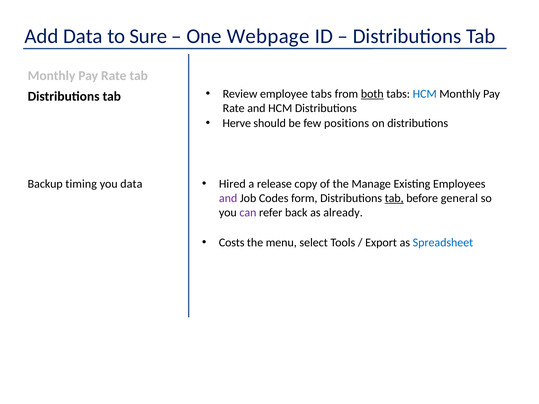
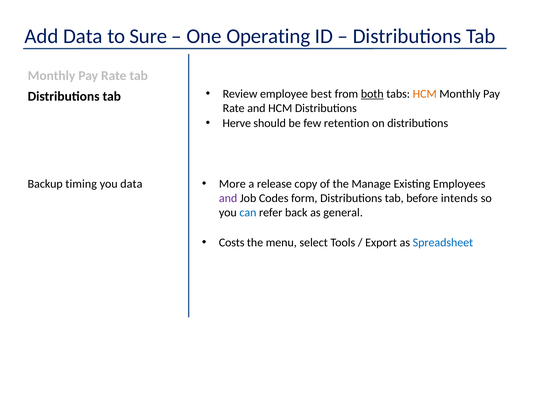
Webpage: Webpage -> Operating (268, 36)
employee tabs: tabs -> best (321, 94)
HCM colour: blue -> orange (425, 94)
positions: positions -> retention (347, 123)
Hired: Hired -> More (232, 184)
tab underline: present -> none (394, 198)
general: general -> intends (459, 198)
can colour: purple -> blue (248, 213)
already: already -> general (343, 213)
